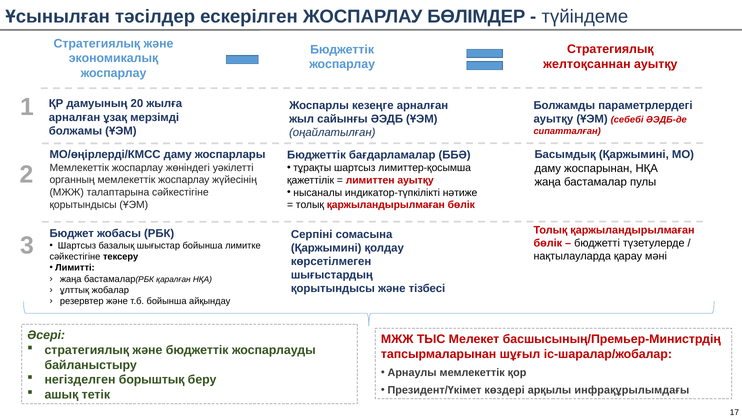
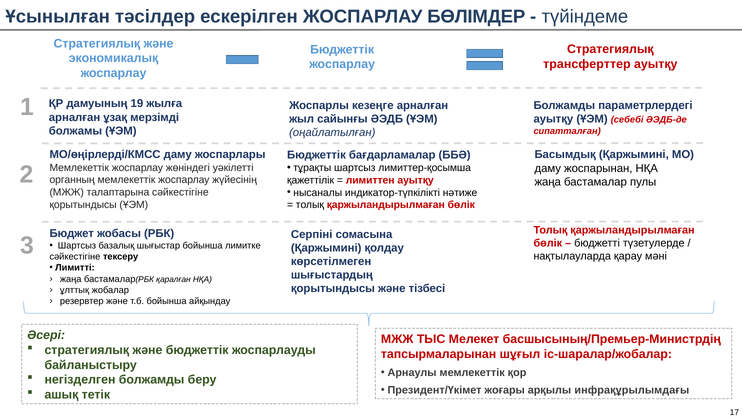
желтоқсаннан: желтоқсаннан -> трансферттер (587, 64)
20: 20 -> 19 (137, 104)
негізделген борыштық: борыштық -> болжамды (152, 379)
көздері: көздері -> жоғары (505, 390)
